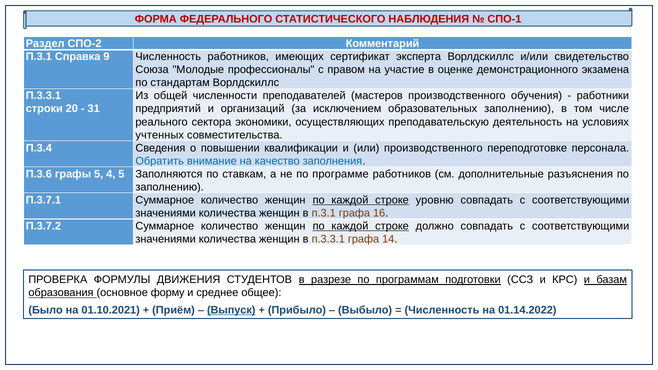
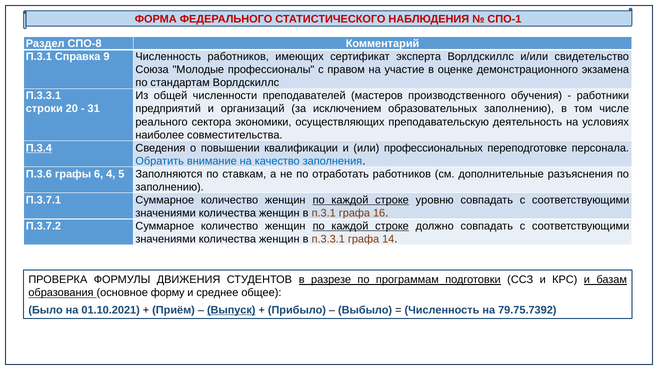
СПО-2: СПО-2 -> СПО-8 (85, 44)
учтенных: учтенных -> наиболее (160, 135)
П.3.4 underline: none -> present (39, 148)
или производственного: производственного -> профессиональных (433, 148)
графы 5: 5 -> 6 (99, 174)
программе: программе -> отработать (341, 174)
01.14.2022: 01.14.2022 -> 79.75.7392 (527, 310)
